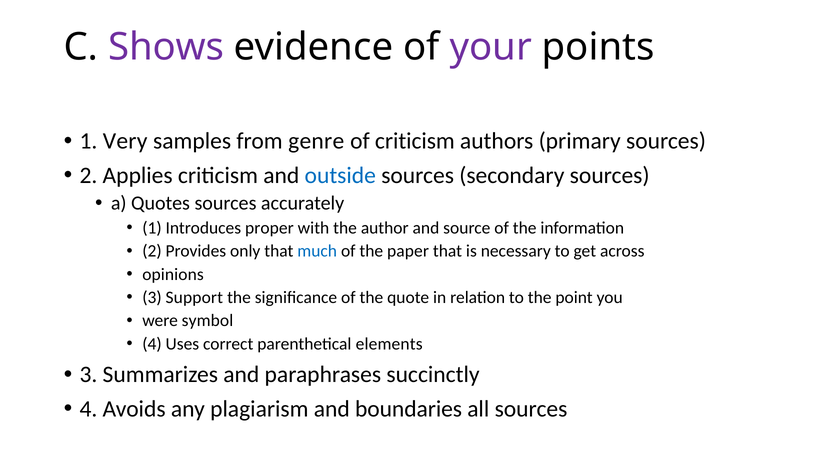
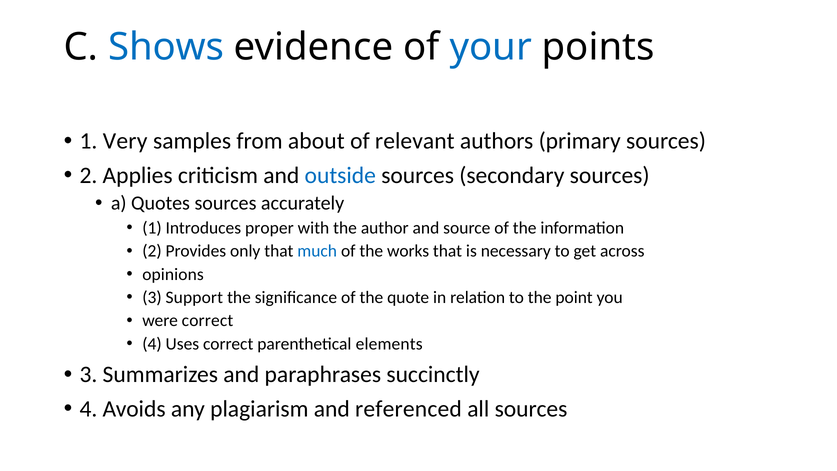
Shows colour: purple -> blue (166, 47)
your colour: purple -> blue (491, 47)
genre: genre -> about (316, 141)
of criticism: criticism -> relevant (415, 141)
paper: paper -> works (408, 251)
were symbol: symbol -> correct (208, 320)
boundaries: boundaries -> referenced (408, 409)
